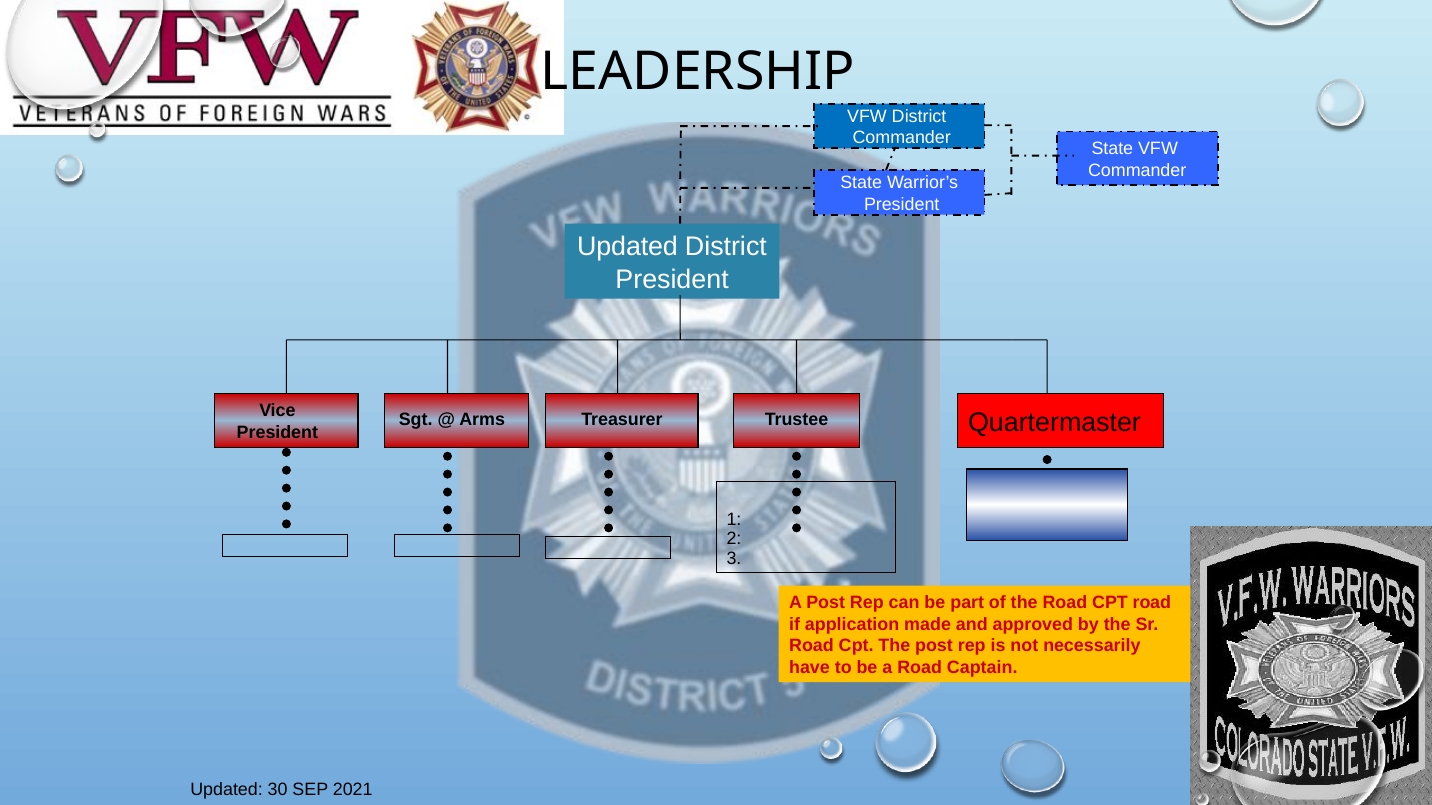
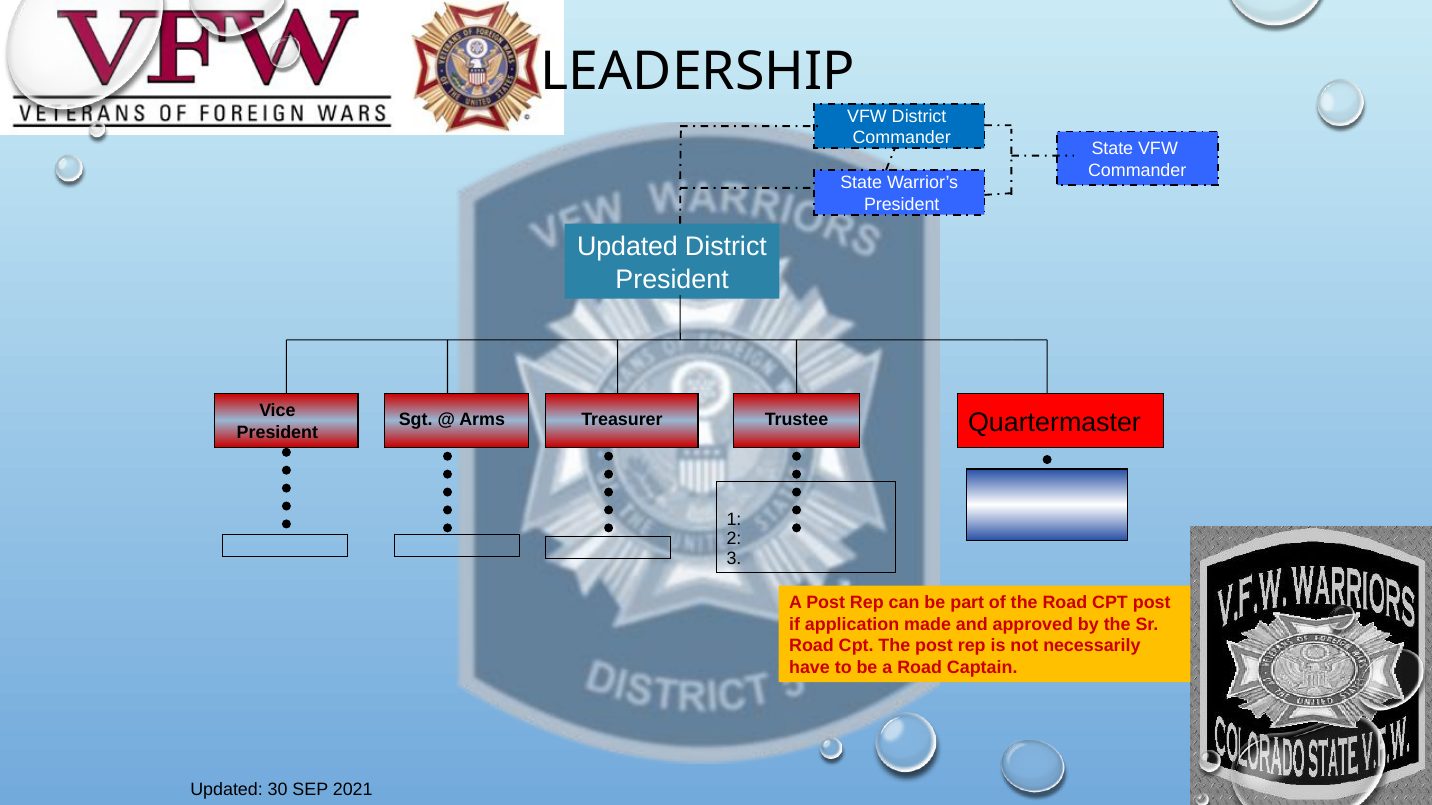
CPT road: road -> post (1152, 603)
